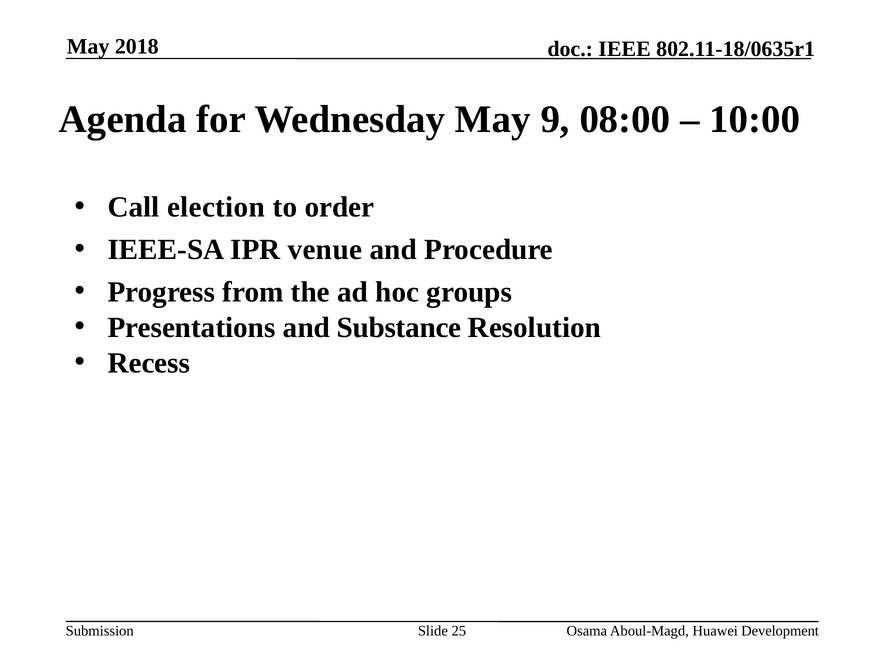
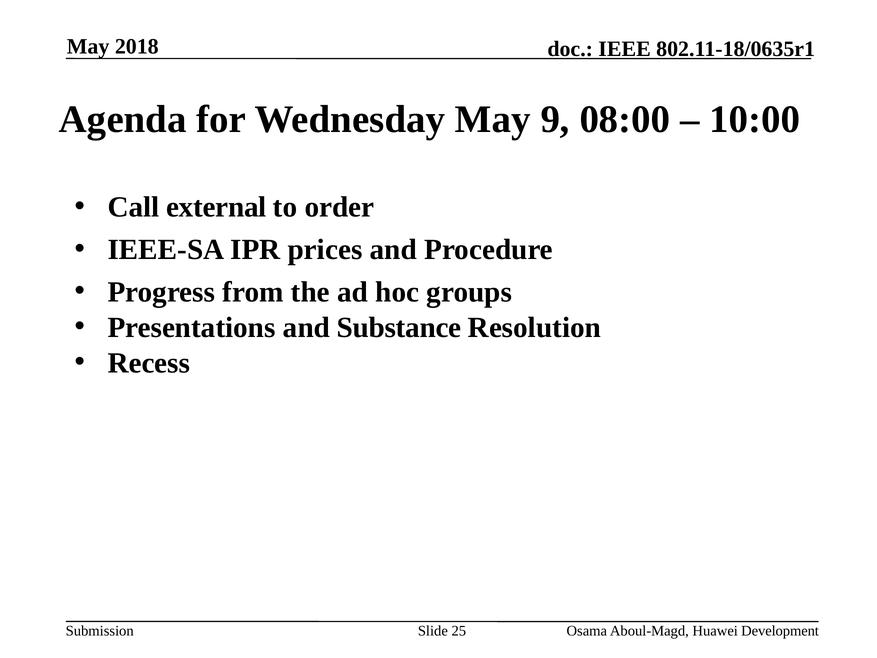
election: election -> external (216, 207)
venue: venue -> prices (325, 249)
